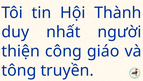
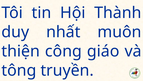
người: người -> muôn (119, 32)
